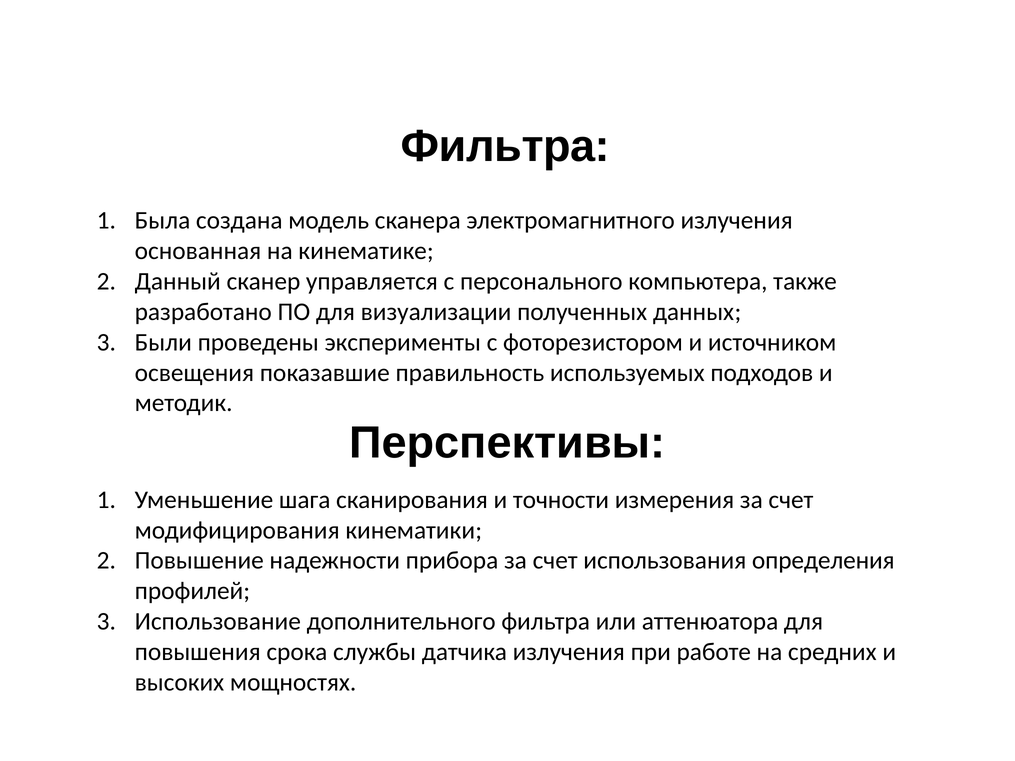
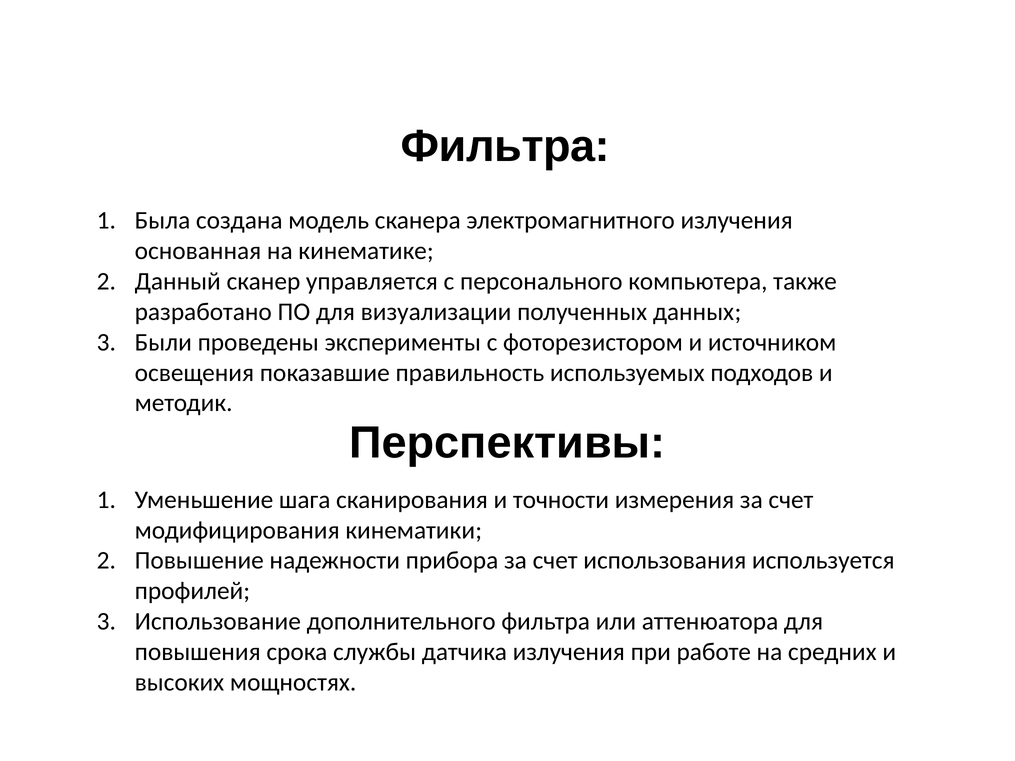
определения: определения -> используется (823, 561)
